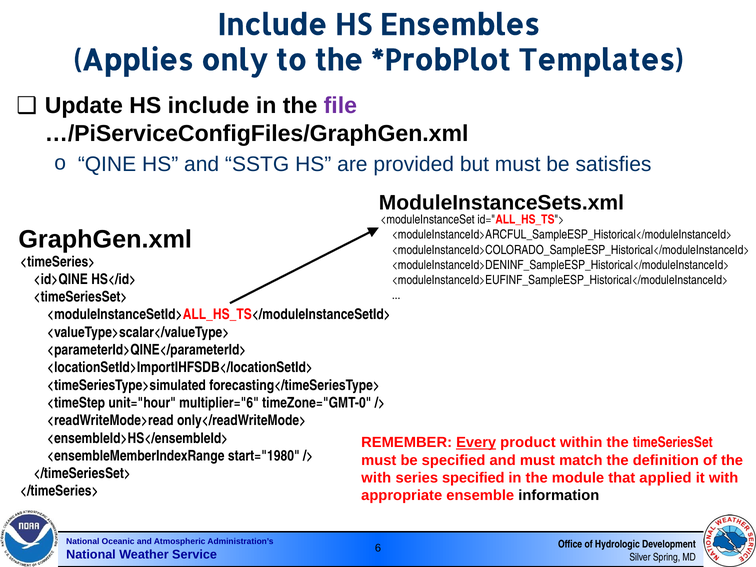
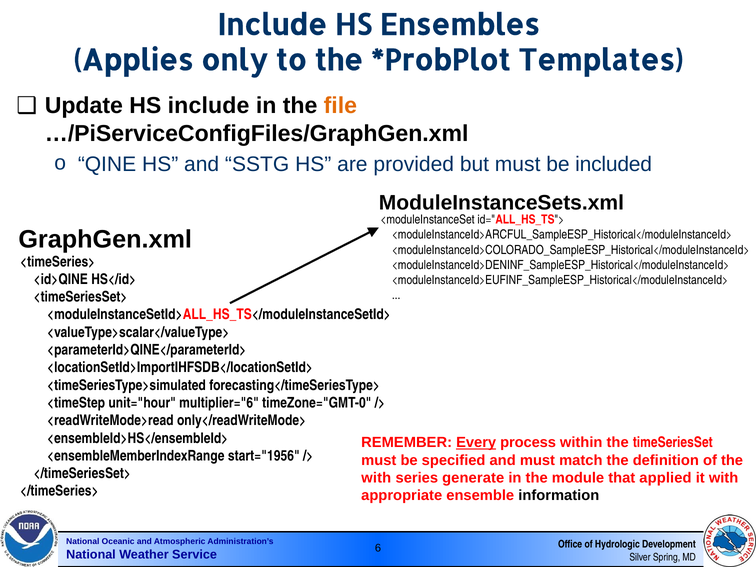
file colour: purple -> orange (340, 106)
satisfies: satisfies -> included (614, 164)
product: product -> process (528, 443)
start="1980: start="1980 -> start="1956 (264, 456)
series specified: specified -> generate (473, 478)
